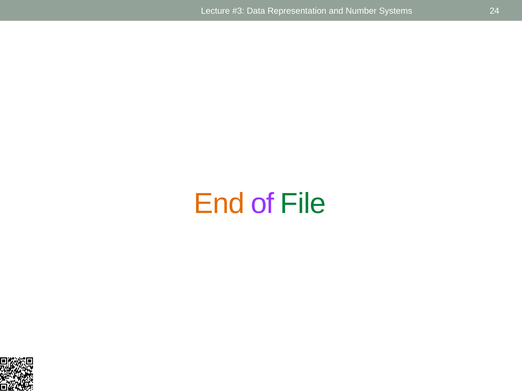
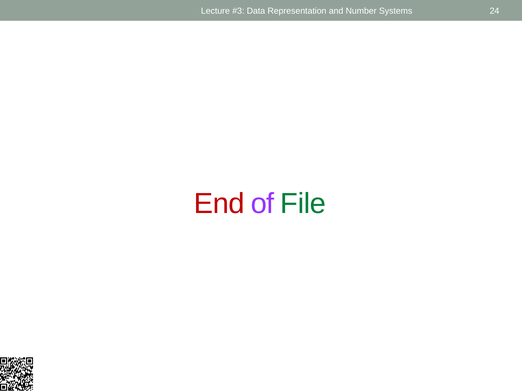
End colour: orange -> red (219, 204)
